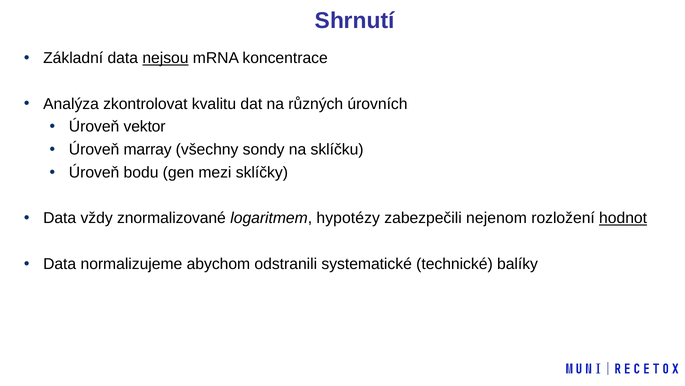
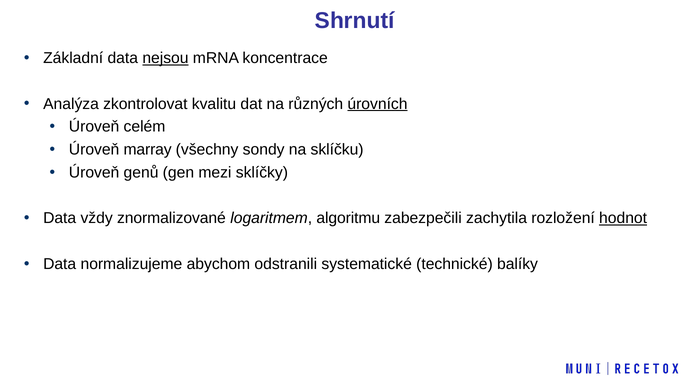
úrovních underline: none -> present (377, 104)
vektor: vektor -> celém (144, 126)
bodu: bodu -> genů (141, 172)
hypotézy: hypotézy -> algoritmu (348, 218)
nejenom: nejenom -> zachytila (497, 218)
